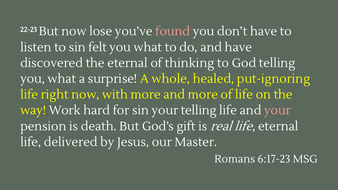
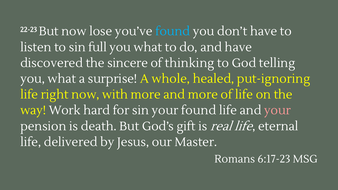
found colour: pink -> light blue (173, 31)
felt: felt -> full (98, 47)
the eternal: eternal -> sincere (128, 63)
your telling: telling -> found (199, 111)
